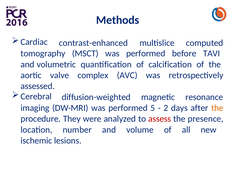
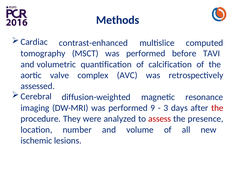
5: 5 -> 9 (153, 108)
2: 2 -> 3 (166, 108)
the colour: orange -> red (217, 108)
